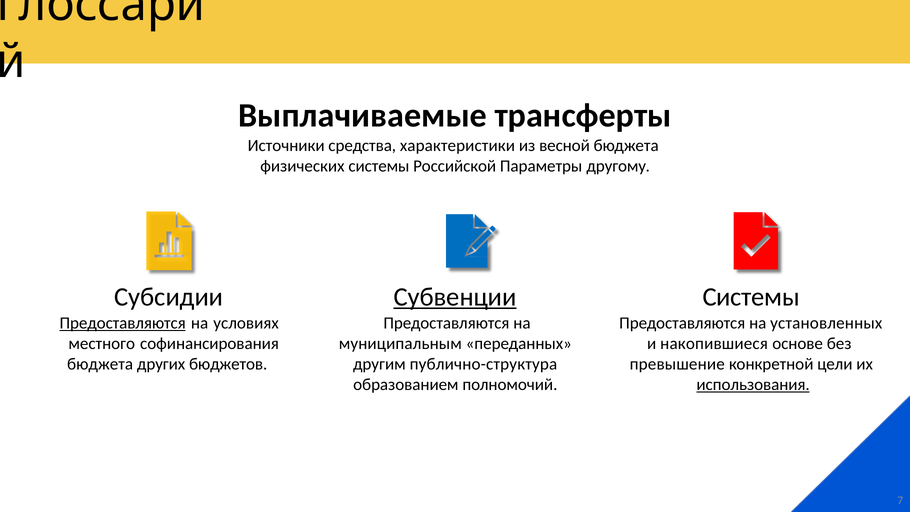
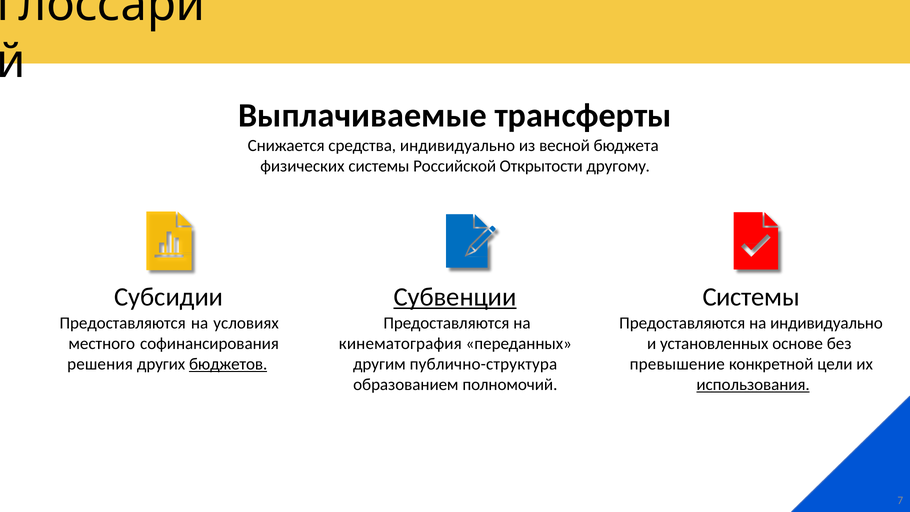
Источники: Источники -> Снижается (286, 146)
средства характеристики: характеристики -> индивидуально (457, 146)
Параметры: Параметры -> Открытости (541, 166)
Предоставляются underline: present -> none (123, 323)
на установленных: установленных -> индивидуально (826, 323)
муниципальным: муниципальным -> кинематография (400, 343)
накопившиеся: накопившиеся -> установленных (714, 343)
бюджета: бюджета -> решения (100, 364)
бюджетов underline: none -> present (228, 364)
